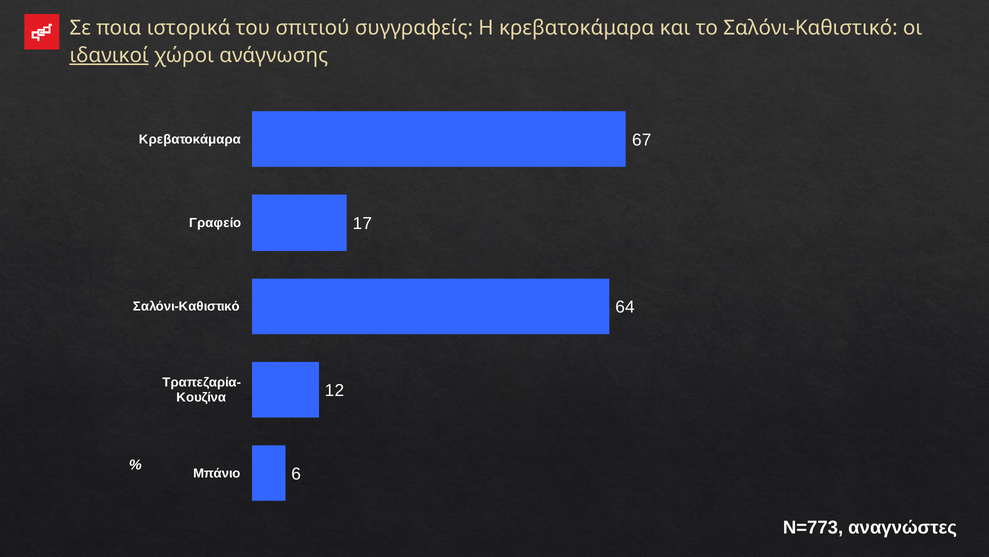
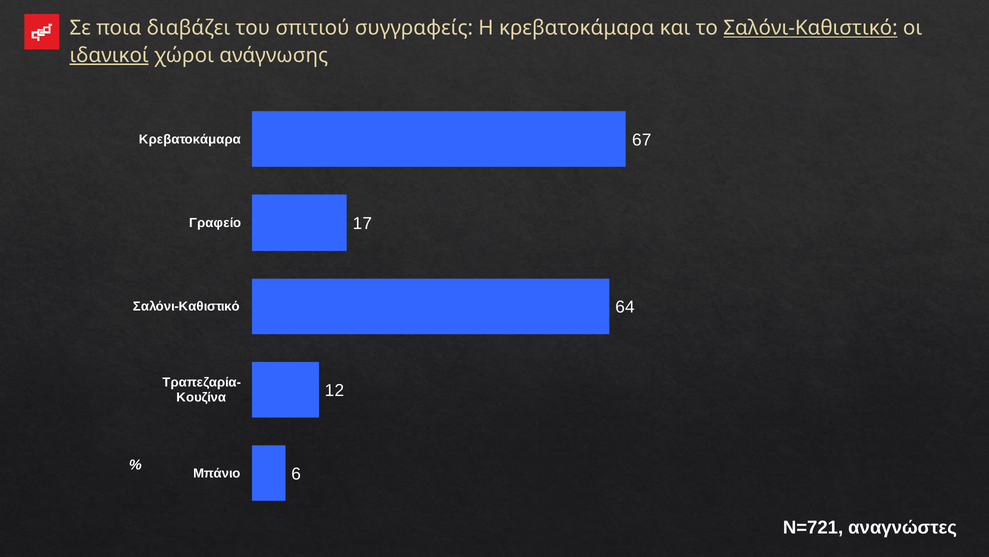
ιστορικά: ιστορικά -> διαβάζει (189, 28)
Σαλόνι-Καθιστικό underline: none -> present (811, 28)
Ν=773: Ν=773 -> Ν=721 (813, 527)
